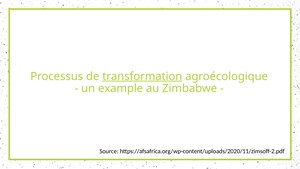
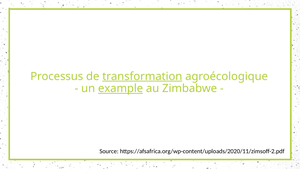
example underline: none -> present (121, 88)
